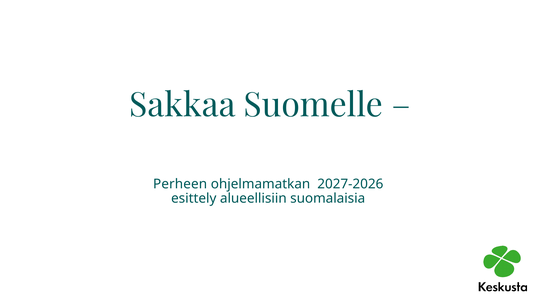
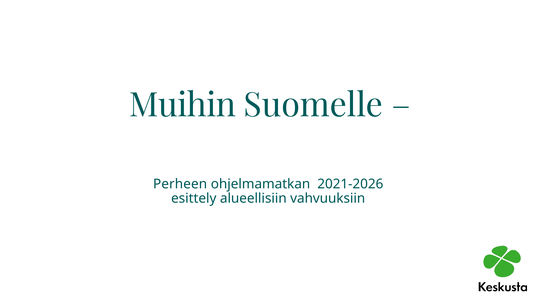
Sakkaa: Sakkaa -> Muihin (183, 105)
2027-2026: 2027-2026 -> 2021-2026 (350, 184)
suomalaisia: suomalaisia -> vahvuuksiin (328, 198)
